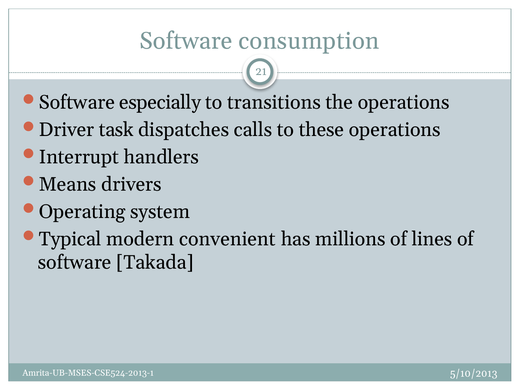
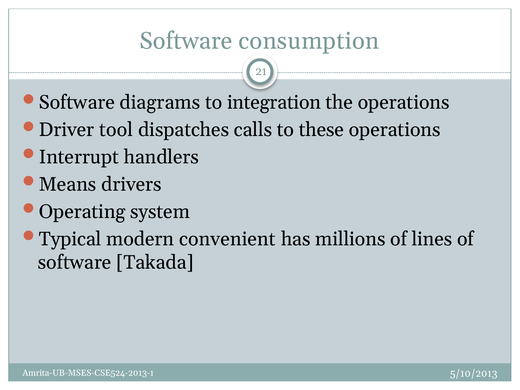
especially: especially -> diagrams (160, 102)
transitions: transitions -> integration (274, 102)
task: task -> tool (116, 130)
